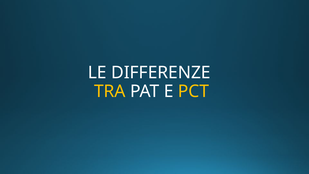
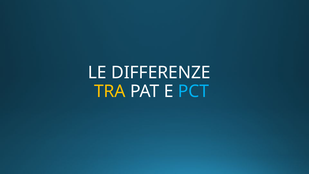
PCT colour: yellow -> light blue (194, 91)
